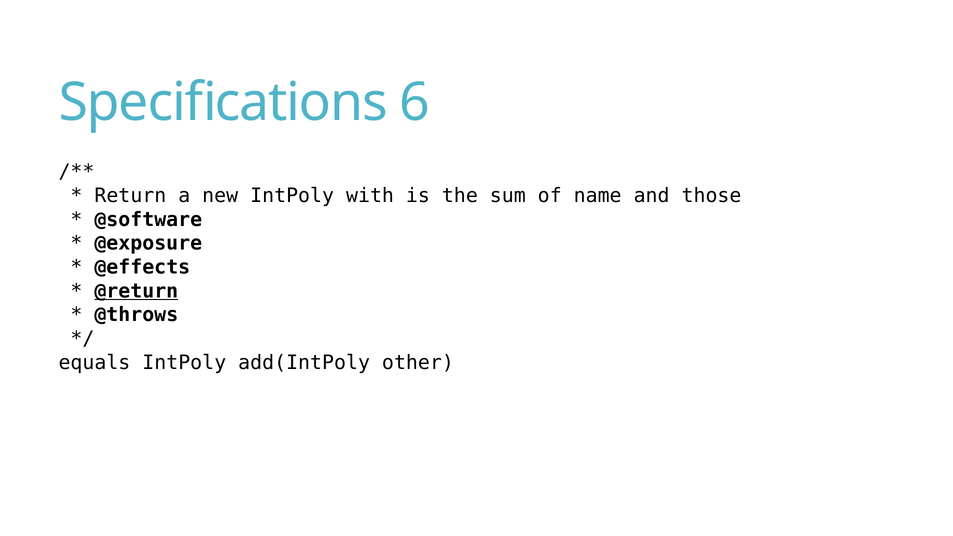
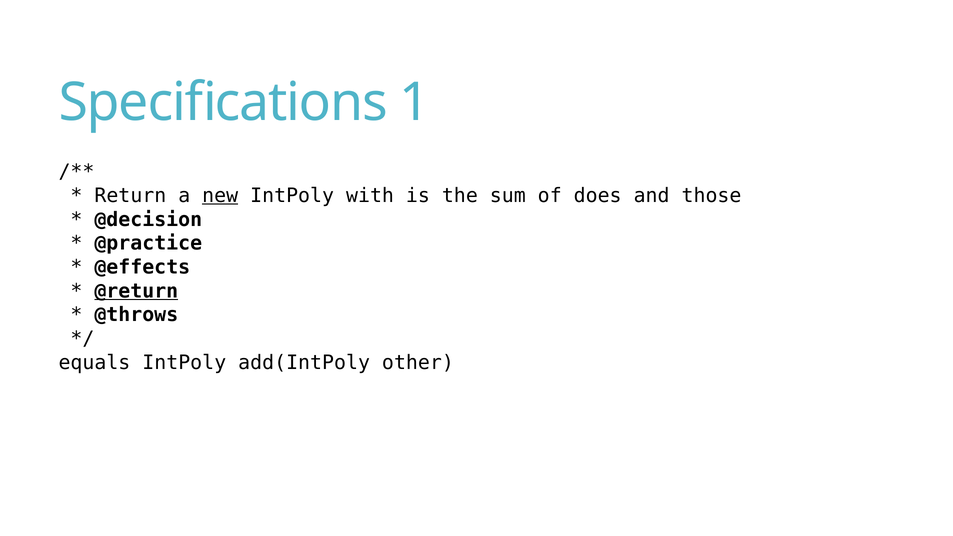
6: 6 -> 1 (415, 103)
new underline: none -> present (220, 196)
name: name -> does (598, 196)
@software: @software -> @decision (148, 219)
@exposure: @exposure -> @practice (148, 243)
